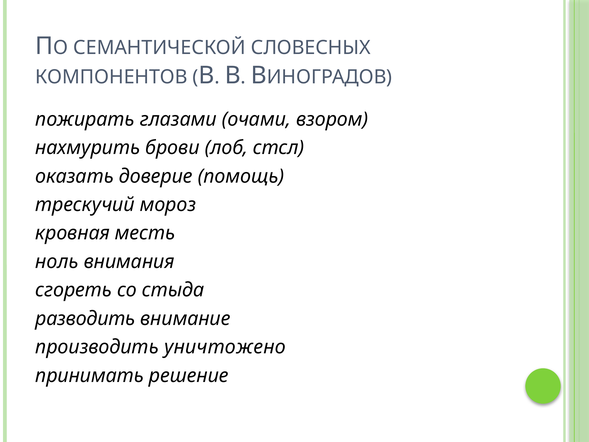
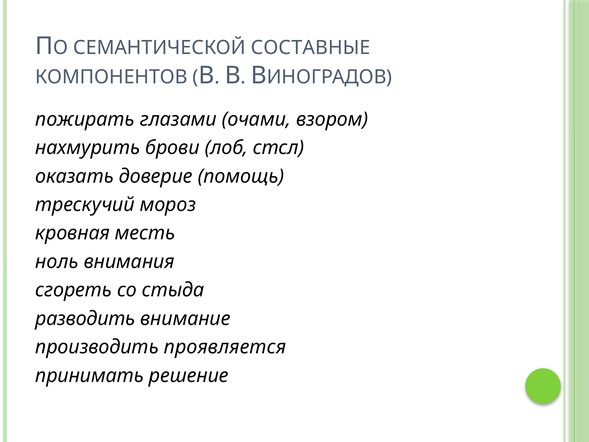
СЛОВЕСНЫХ: СЛОВЕСНЫХ -> СОСТАВНЫЕ (311, 48)
уничтожено: уничтожено -> проявляется (225, 347)
